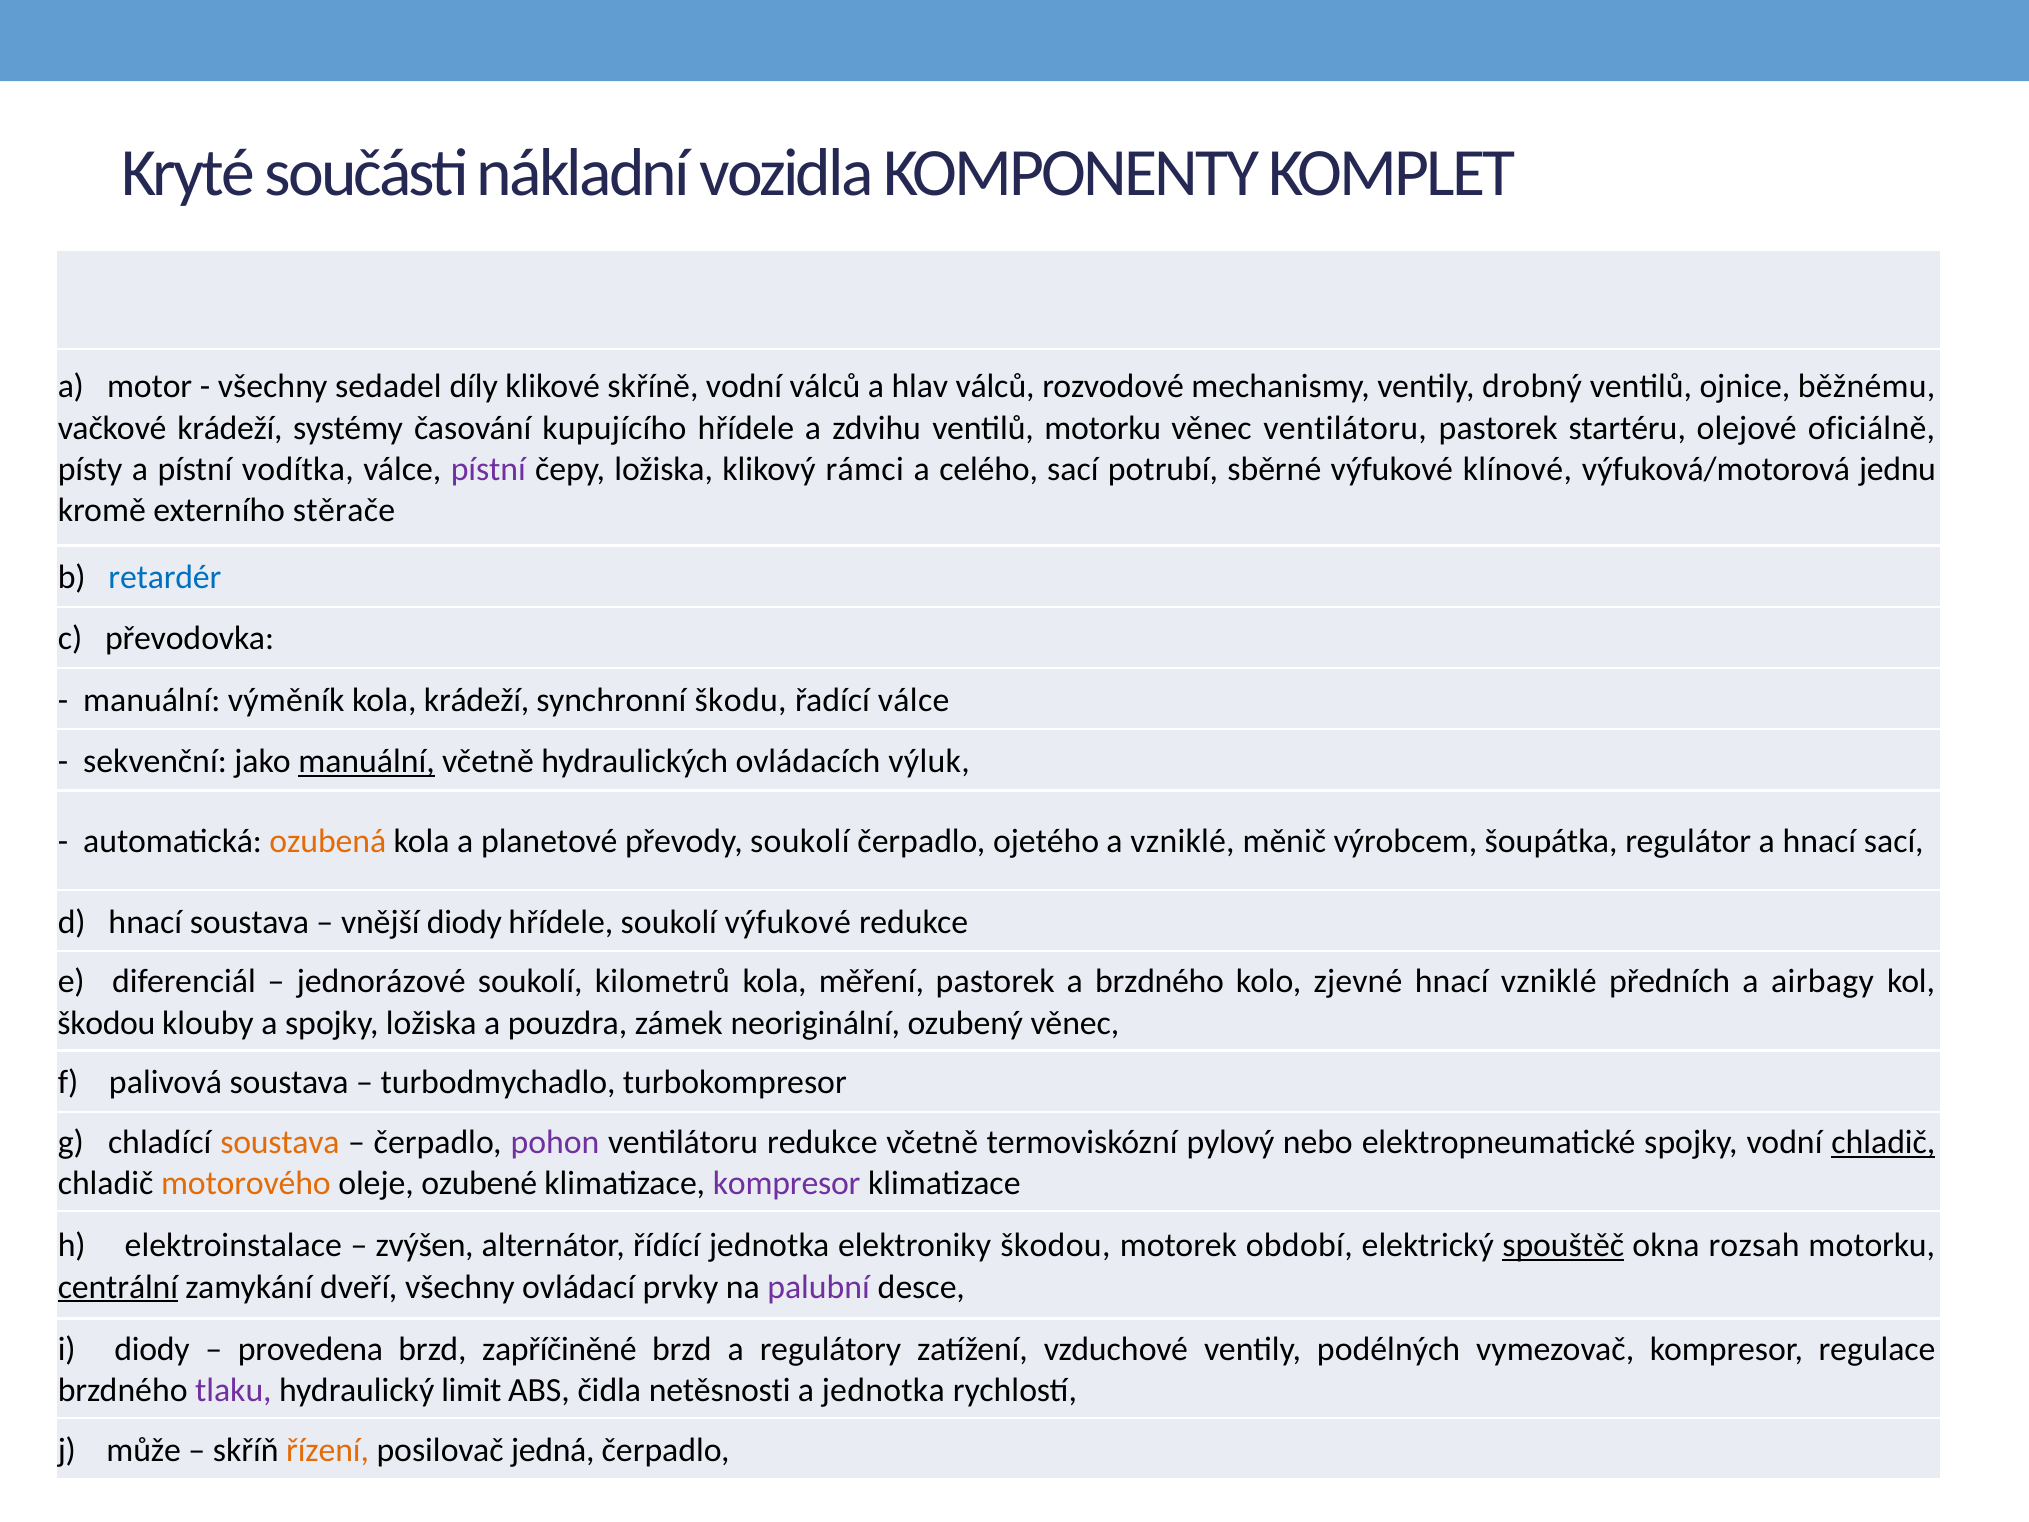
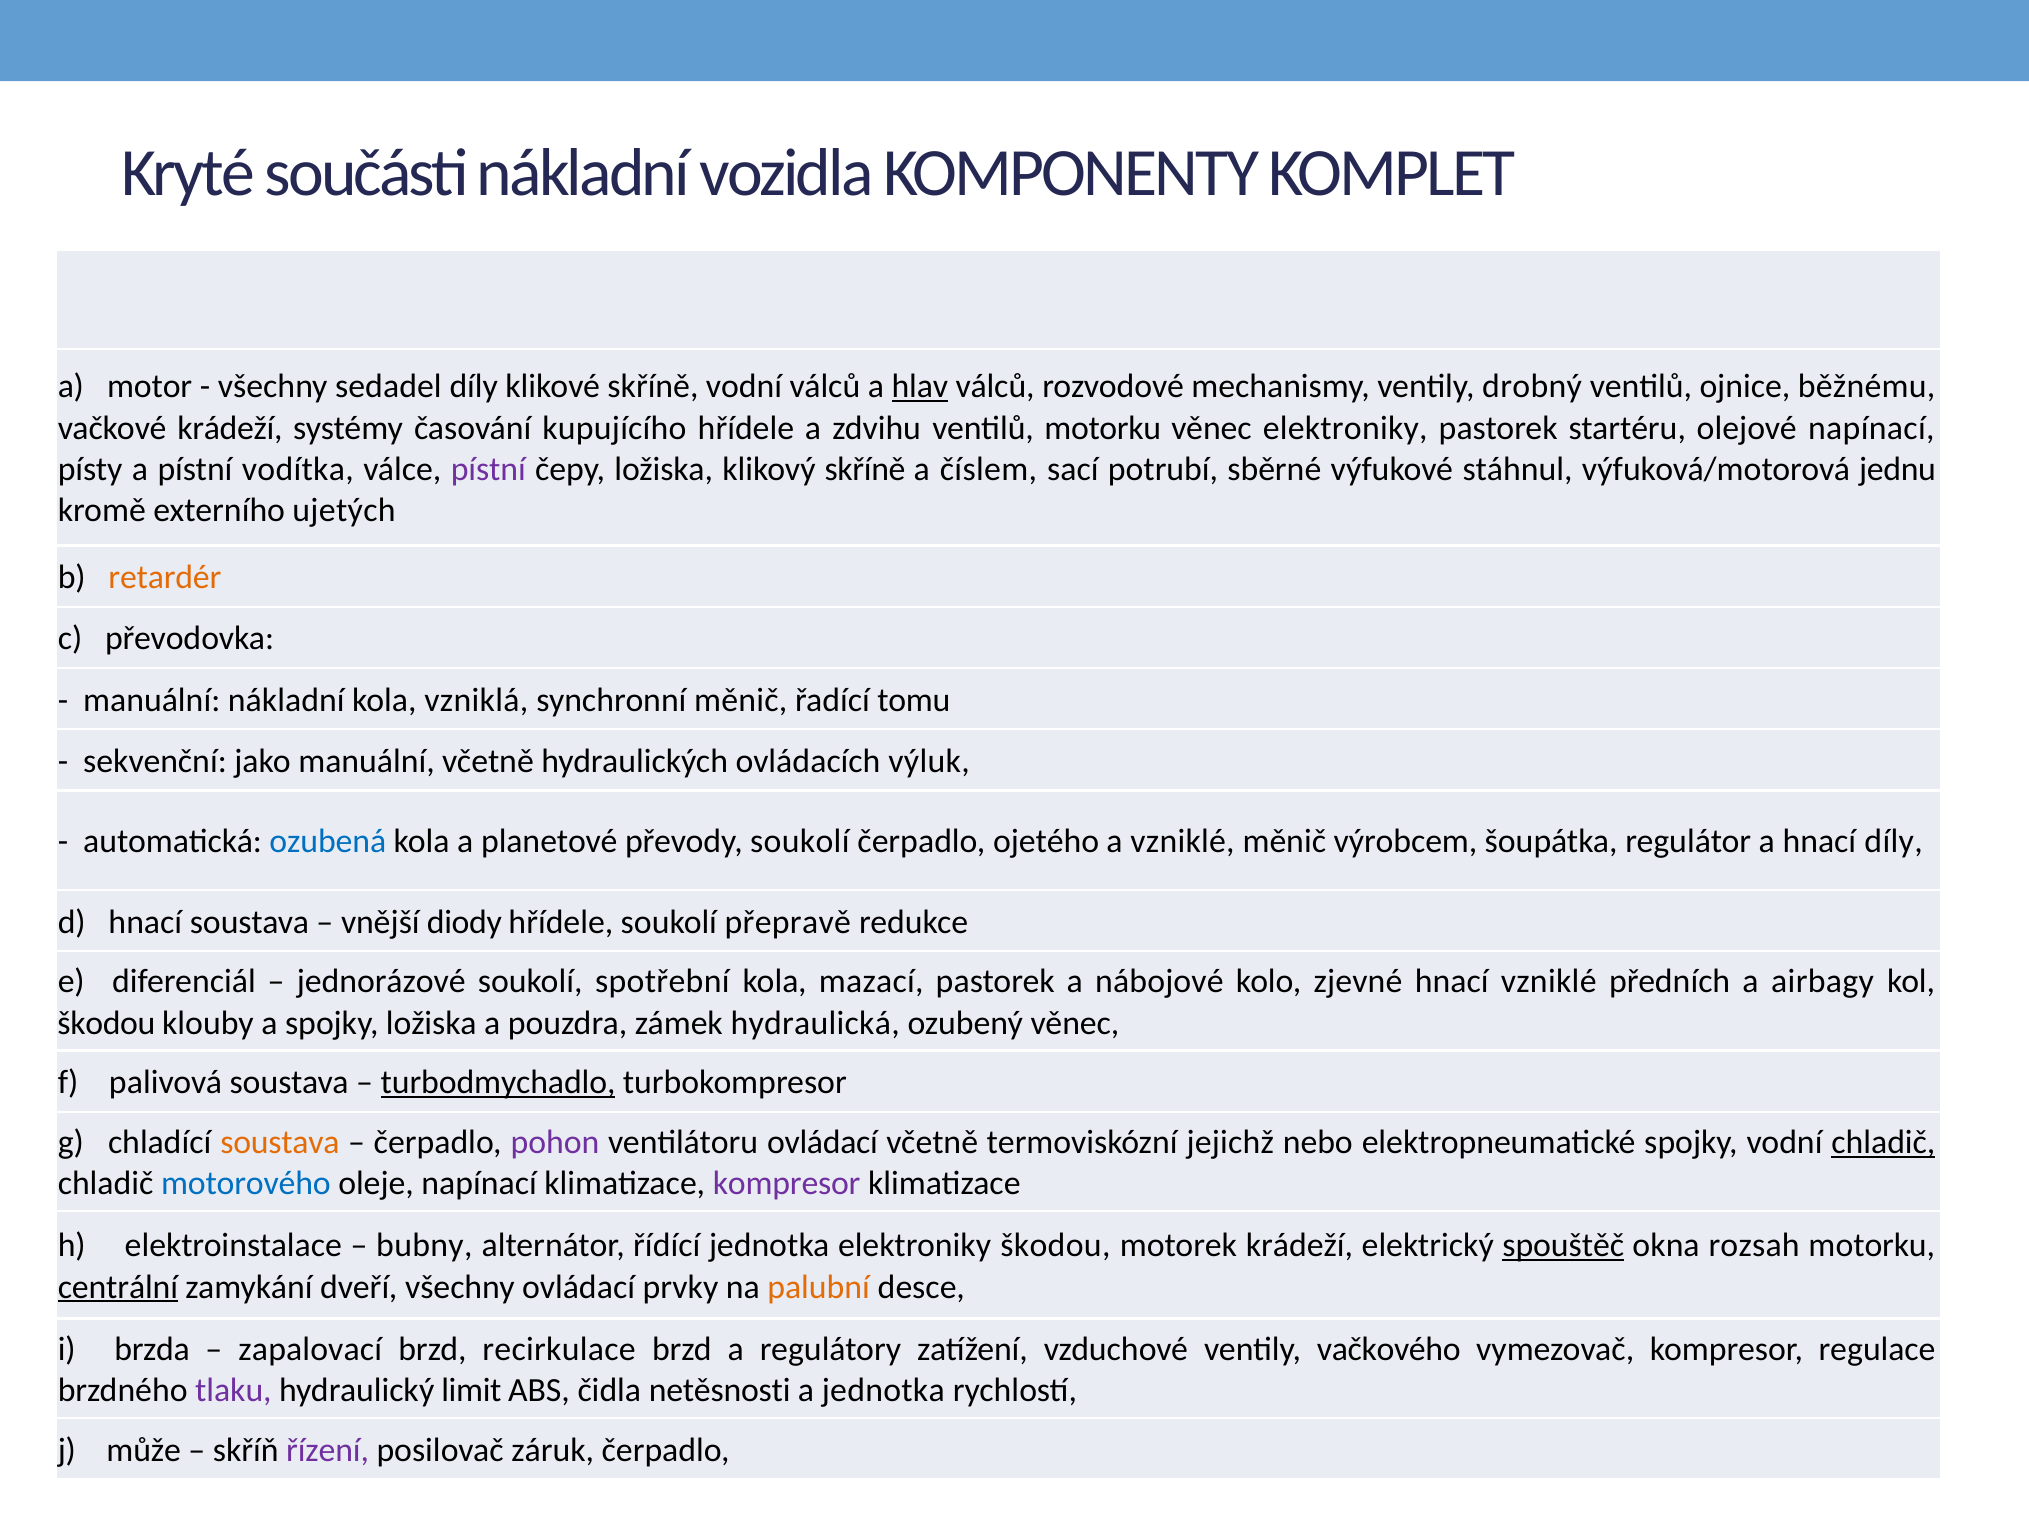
hlav underline: none -> present (920, 387)
věnec ventilátoru: ventilátoru -> elektroniky (1345, 428)
olejové oficiálně: oficiálně -> napínací (1871, 428)
klikový rámci: rámci -> skříně (865, 469)
celého: celého -> číslem (988, 469)
klínové: klínové -> stáhnul (1518, 469)
stěrače: stěrače -> ujetých (344, 510)
retardér colour: blue -> orange (165, 577)
manuální výměník: výměník -> nákladní (286, 700)
kola krádeží: krádeží -> vzniklá (476, 700)
synchronní škodu: škodu -> měnič (741, 700)
řadící válce: válce -> tomu (914, 700)
manuální underline: present -> none (367, 761)
ozubená colour: orange -> blue (328, 841)
hnací sací: sací -> díly (1894, 841)
soukolí výfukové: výfukové -> přepravě (788, 922)
kilometrů: kilometrů -> spotřební (662, 981)
měření: měření -> mazací (871, 981)
a brzdného: brzdného -> nábojové (1159, 981)
neoriginální: neoriginální -> hydraulická (815, 1023)
turbodmychadlo underline: none -> present (498, 1082)
ventilátoru redukce: redukce -> ovládací (822, 1142)
pylový: pylový -> jejichž (1230, 1142)
motorového colour: orange -> blue (246, 1183)
oleje ozubené: ozubené -> napínací (479, 1183)
zvýšen: zvýšen -> bubny (424, 1245)
motorek období: období -> krádeží (1299, 1245)
palubní colour: purple -> orange (819, 1287)
i diody: diody -> brzda (152, 1349)
provedena: provedena -> zapalovací (310, 1349)
zapříčiněné: zapříčiněné -> recirkulace (559, 1349)
podélných: podélných -> vačkového (1389, 1349)
řízení colour: orange -> purple (328, 1450)
jedná: jedná -> záruk (553, 1450)
